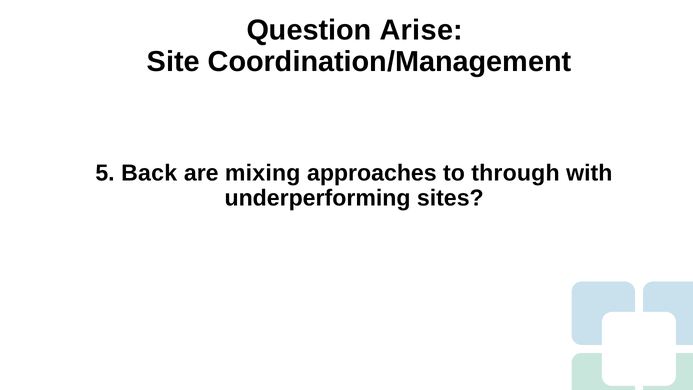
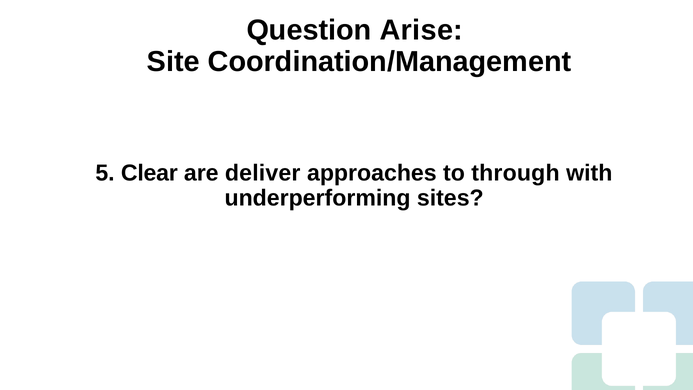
Back: Back -> Clear (149, 173)
mixing: mixing -> deliver (263, 173)
